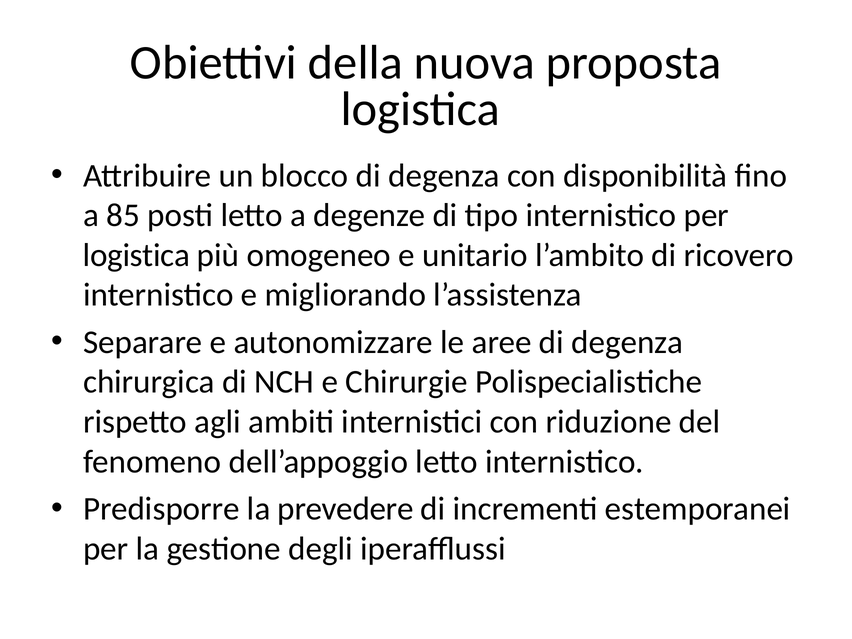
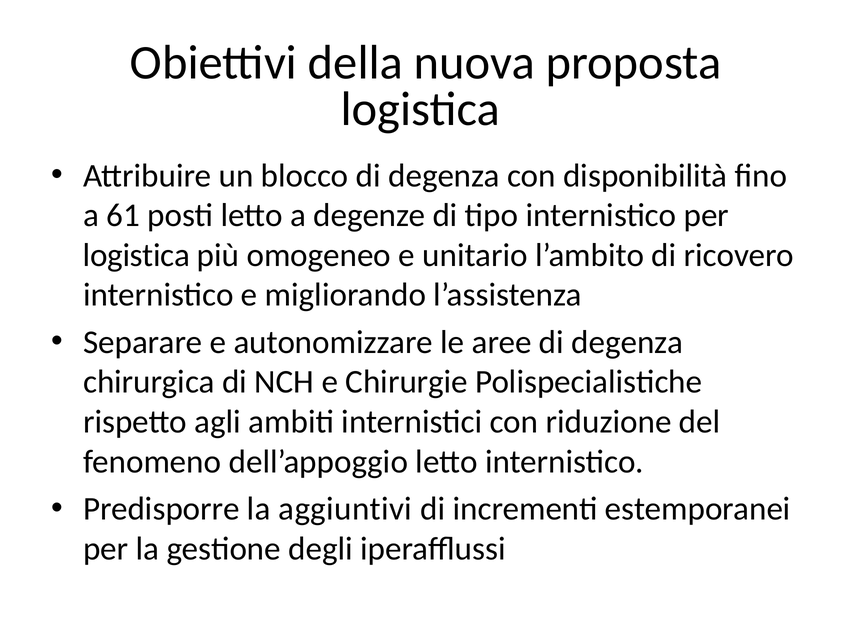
85: 85 -> 61 (123, 215)
prevedere: prevedere -> aggiuntivi (345, 509)
